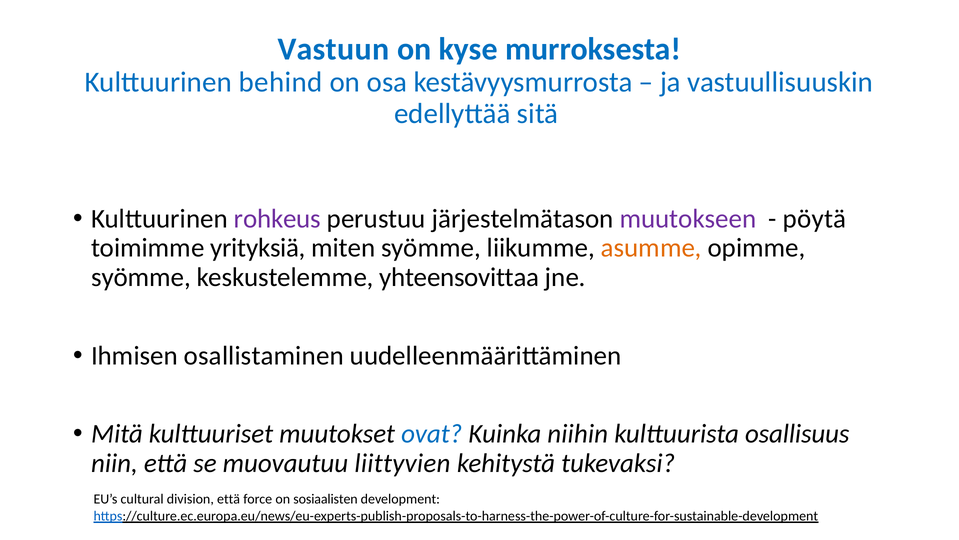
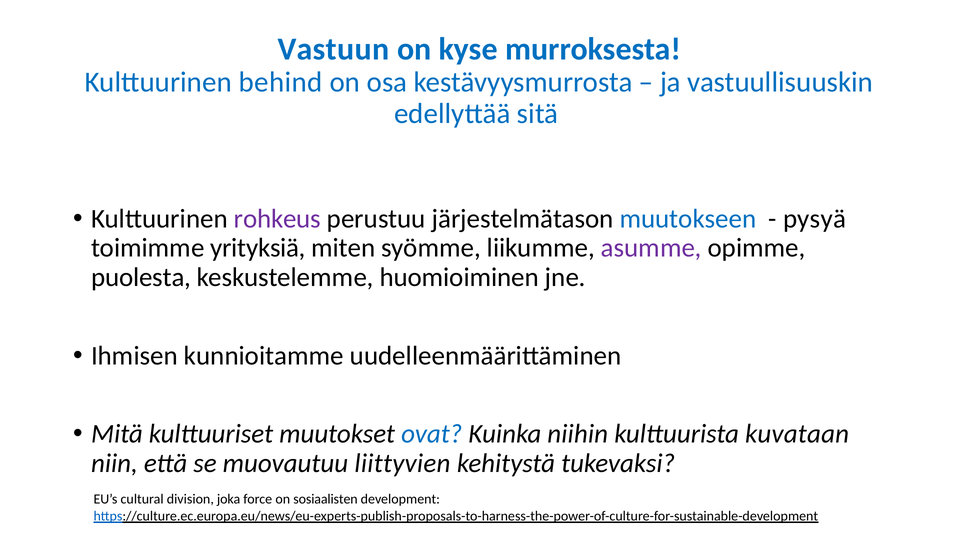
muutokseen colour: purple -> blue (688, 219)
pöytä: pöytä -> pysyä (815, 219)
asumme colour: orange -> purple (651, 248)
syömme: syömme -> puolesta (141, 277)
yhteensovittaa: yhteensovittaa -> huomioiminen (459, 277)
osallistaminen: osallistaminen -> kunnioitamme (264, 355)
osallisuus: osallisuus -> kuvataan (797, 434)
division että: että -> joka (229, 499)
